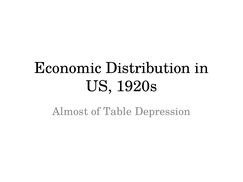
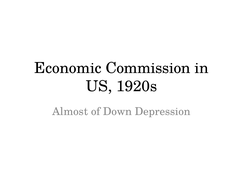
Distribution: Distribution -> Commission (148, 68)
Table: Table -> Down (118, 112)
